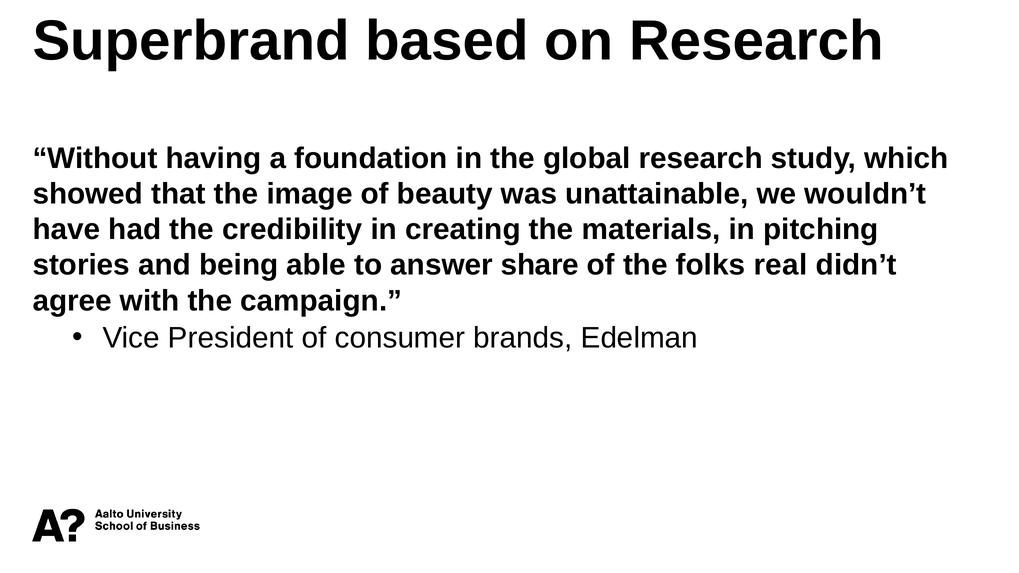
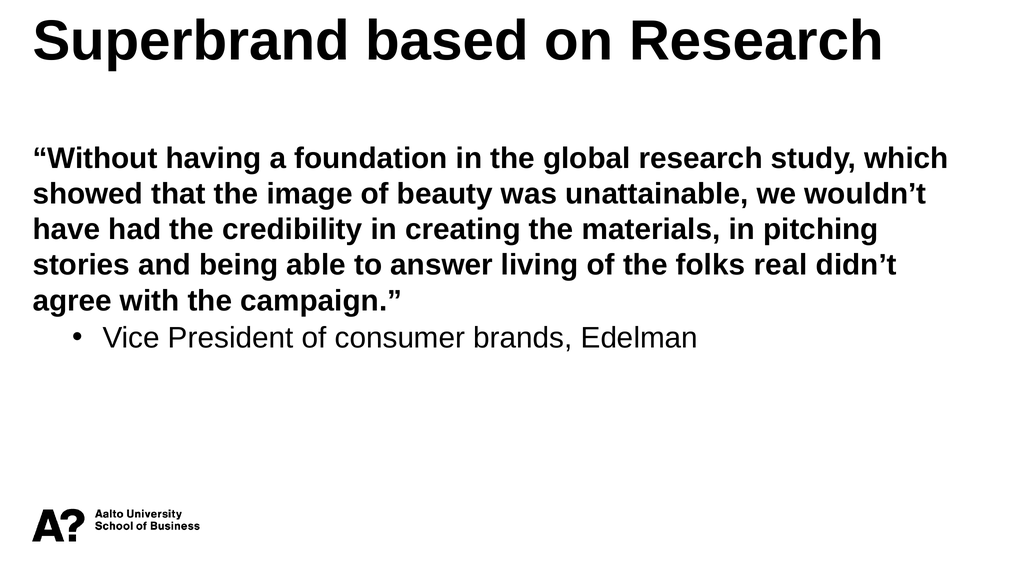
share: share -> living (540, 265)
